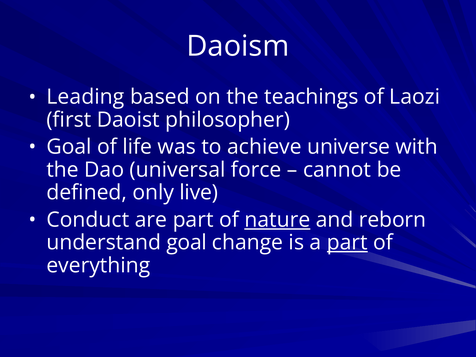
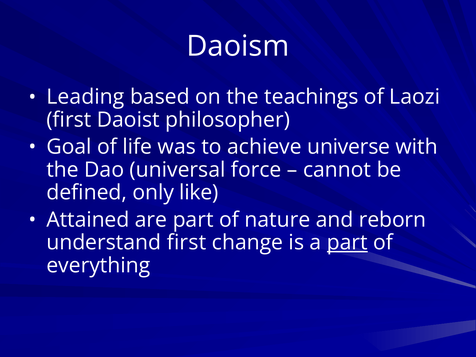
live: live -> like (199, 193)
Conduct: Conduct -> Attained (88, 220)
nature underline: present -> none (277, 220)
understand goal: goal -> first (186, 243)
